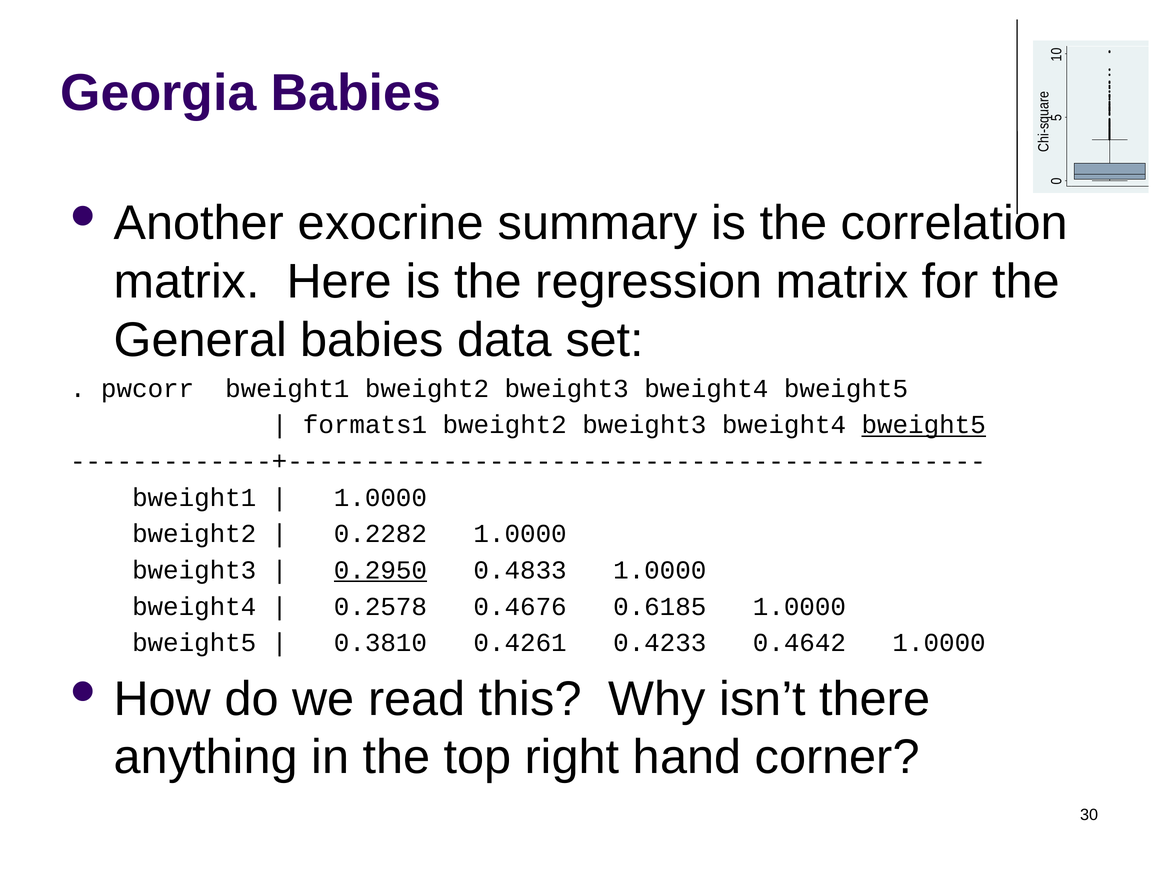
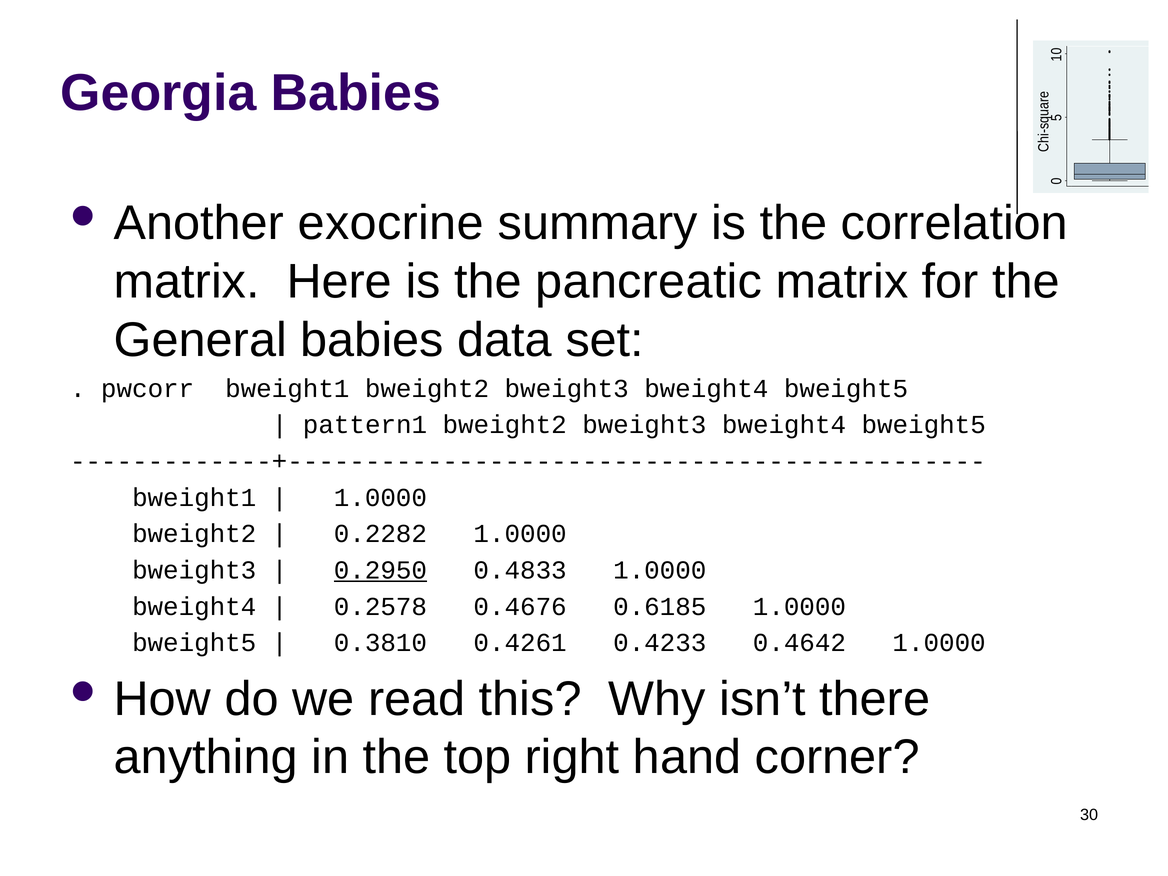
regression: regression -> pancreatic (649, 282)
formats1: formats1 -> pattern1 (365, 425)
bweight5 underline: present -> none (924, 425)
